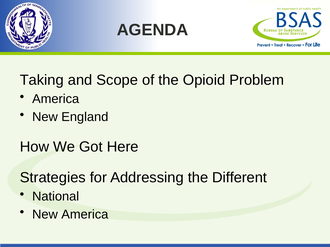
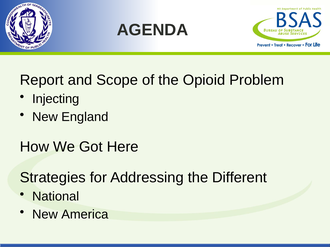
Taking: Taking -> Report (42, 80)
America: America -> Injecting (56, 99)
